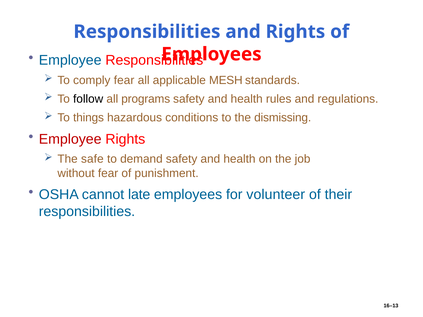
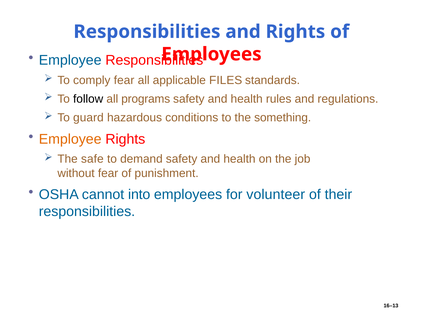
MESH: MESH -> FILES (226, 80)
things: things -> guard (88, 118)
dismissing: dismissing -> something (283, 118)
Employee colour: red -> orange (70, 139)
late: late -> into (139, 195)
